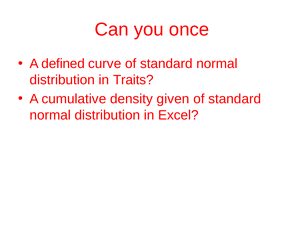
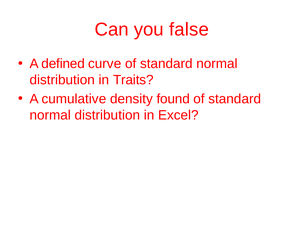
once: once -> false (189, 29)
given: given -> found (173, 99)
